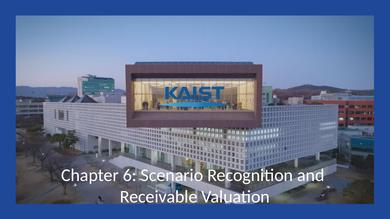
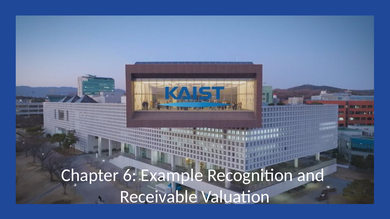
Scenario: Scenario -> Example (172, 176)
